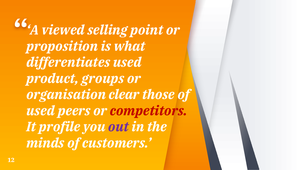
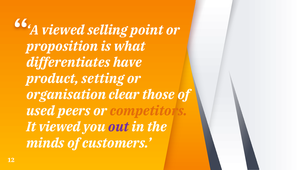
differentiates used: used -> have (127, 62)
groups: groups -> setting (103, 79)
competitors colour: red -> orange (149, 111)
It profile: profile -> viewed (60, 127)
